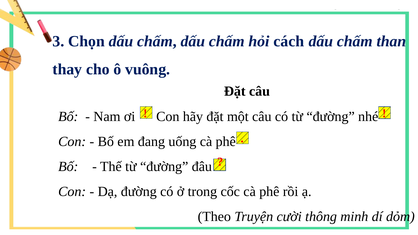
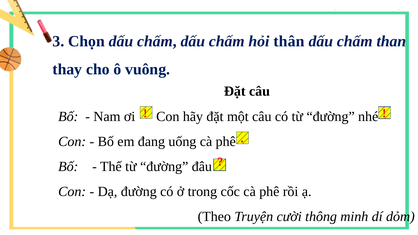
cách: cách -> thân (289, 41)
